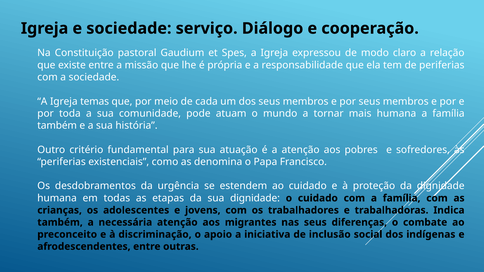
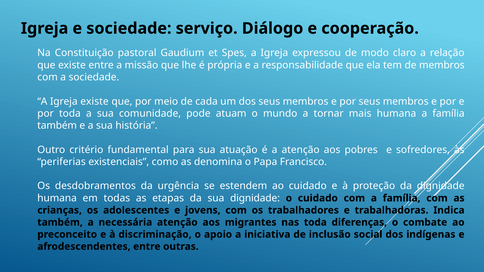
de periferias: periferias -> membros (442, 65)
Igreja temas: temas -> existe (95, 101)
nas seus: seus -> toda (315, 222)
